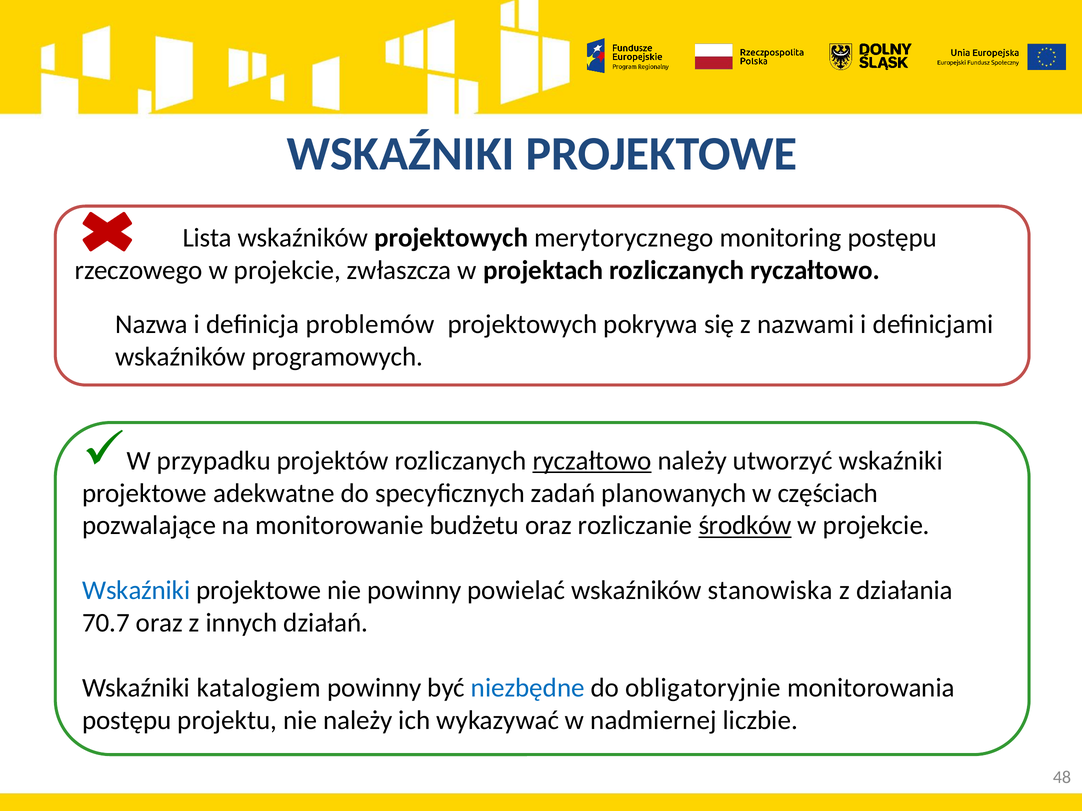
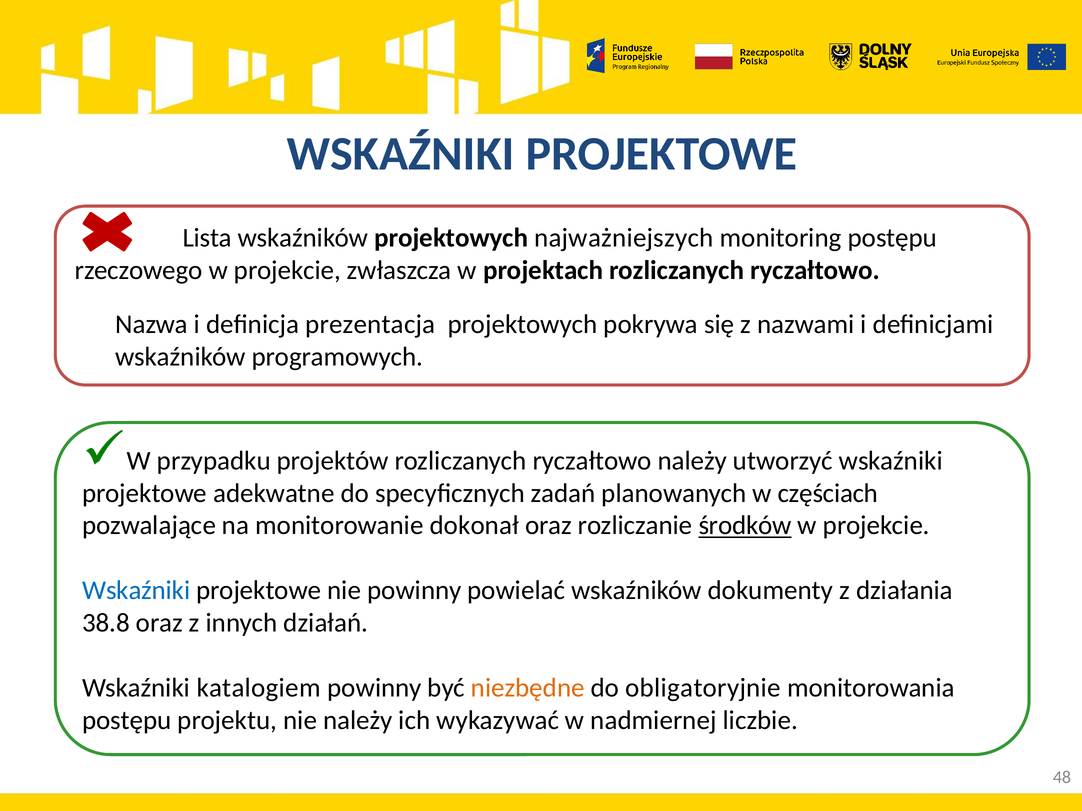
merytorycznego: merytorycznego -> najważniejszych (624, 238)
problemów: problemów -> prezentacja (370, 325)
ryczałtowo underline: present -> none (592, 461)
budżetu: budżetu -> dokonał (474, 526)
stanowiska: stanowiska -> dokumenty (770, 591)
70.7: 70.7 -> 38.8 (106, 623)
niezbędne colour: blue -> orange (528, 688)
